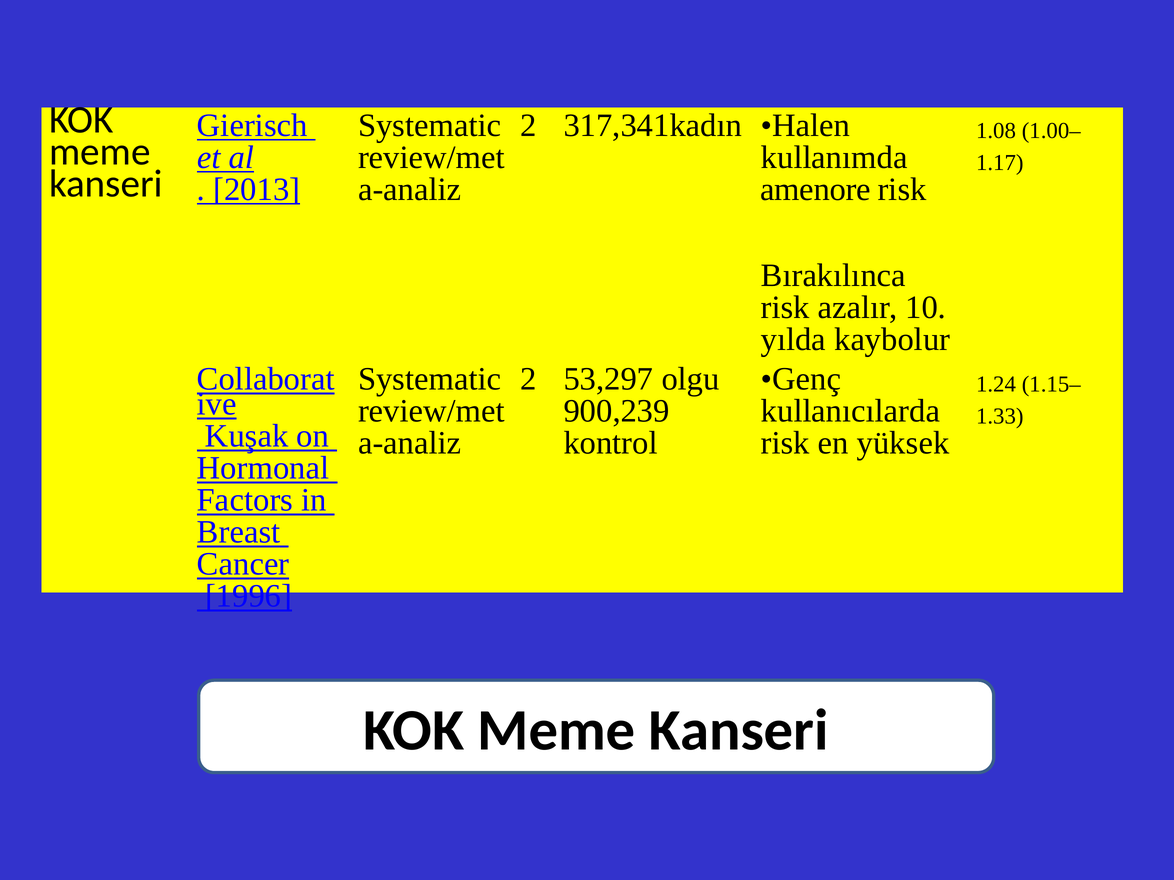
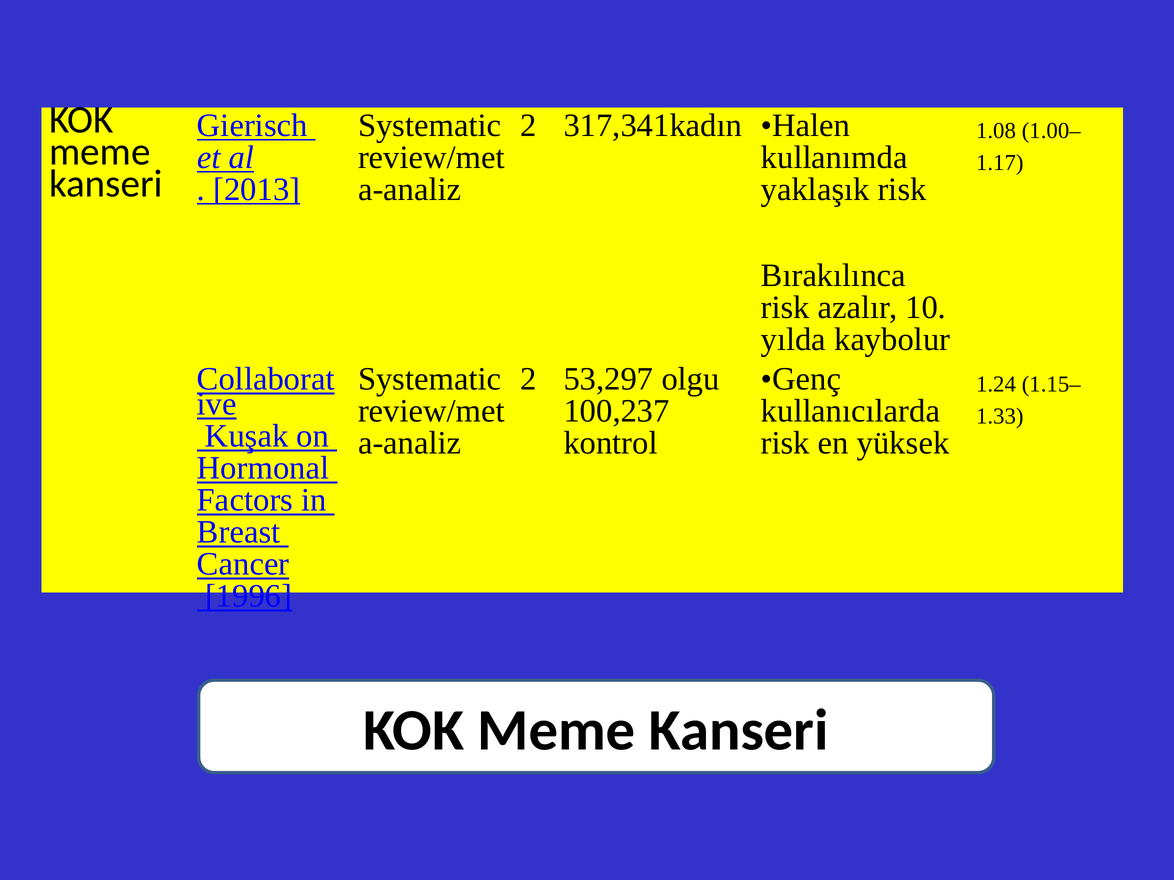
amenore: amenore -> yaklaşık (815, 189)
900,239: 900,239 -> 100,237 (617, 411)
